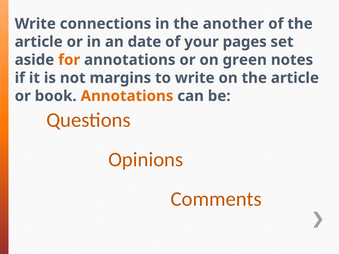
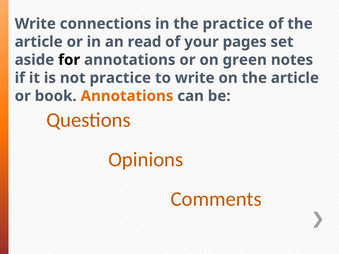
the another: another -> practice (233, 24)
date: date -> read (144, 42)
for colour: orange -> black (69, 60)
not margins: margins -> practice (120, 78)
